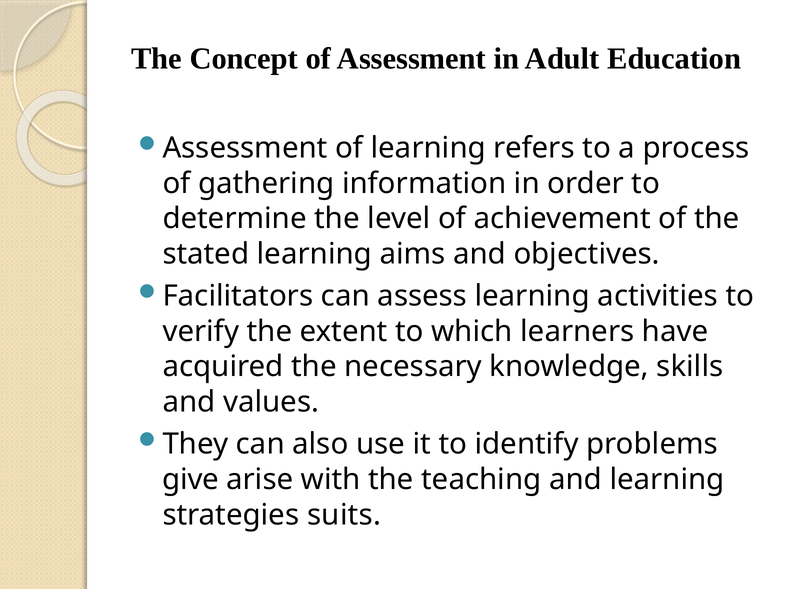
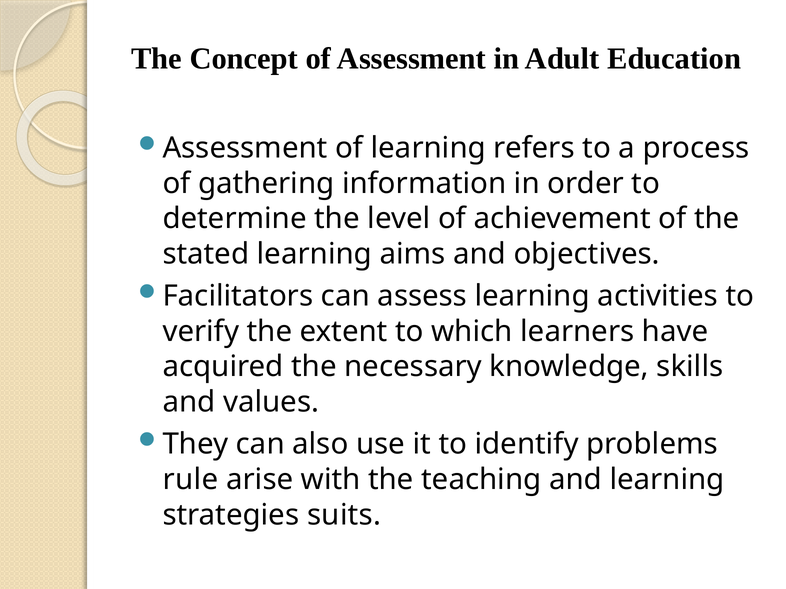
give: give -> rule (190, 480)
